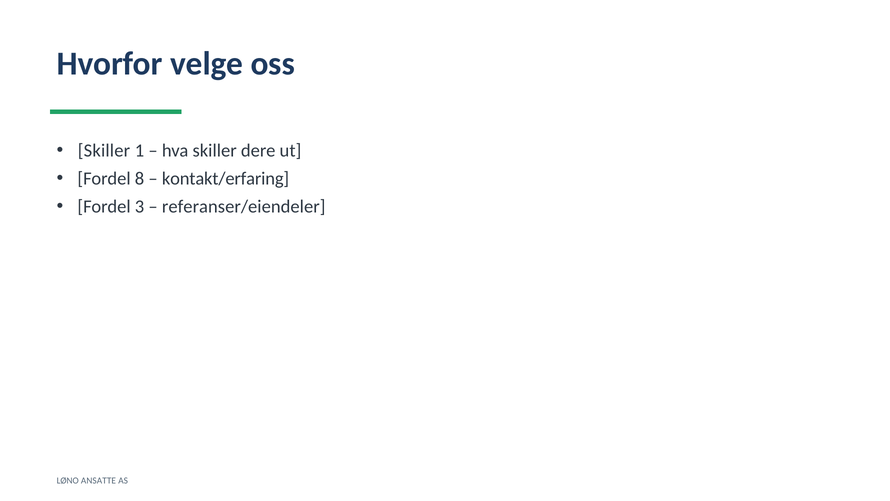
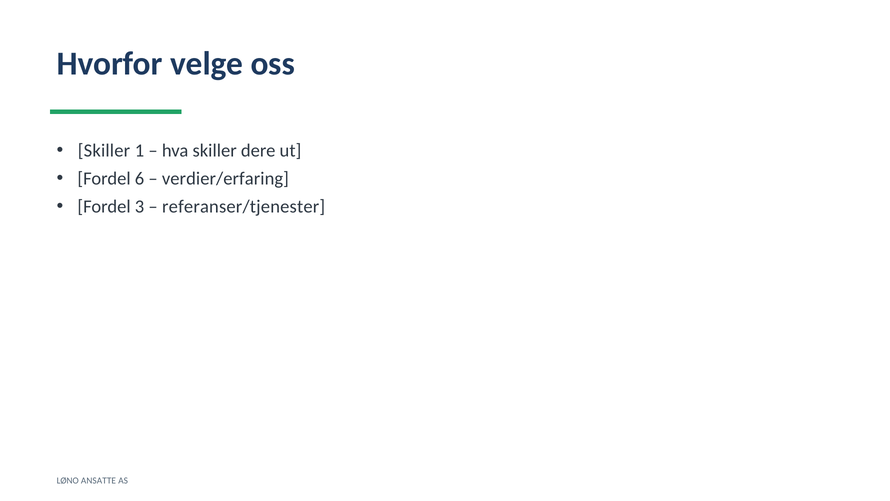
8: 8 -> 6 (140, 179)
kontakt/erfaring: kontakt/erfaring -> verdier/erfaring (225, 179)
referanser/eiendeler: referanser/eiendeler -> referanser/tjenester (244, 206)
